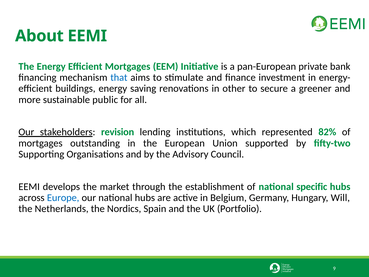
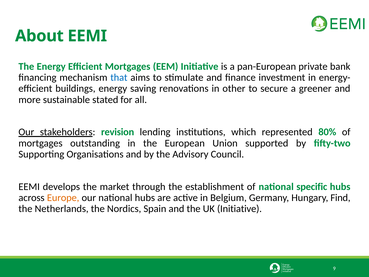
public: public -> stated (105, 100)
82%: 82% -> 80% (327, 132)
Europe colour: blue -> orange (63, 198)
Will: Will -> Find (340, 198)
UK Portfolio: Portfolio -> Initiative (239, 209)
